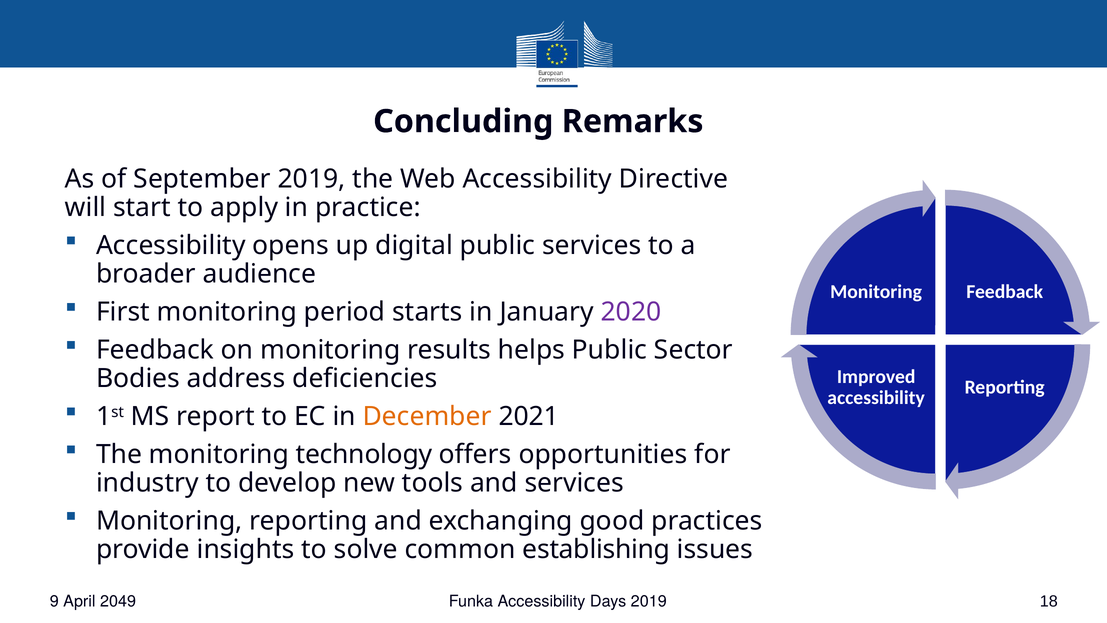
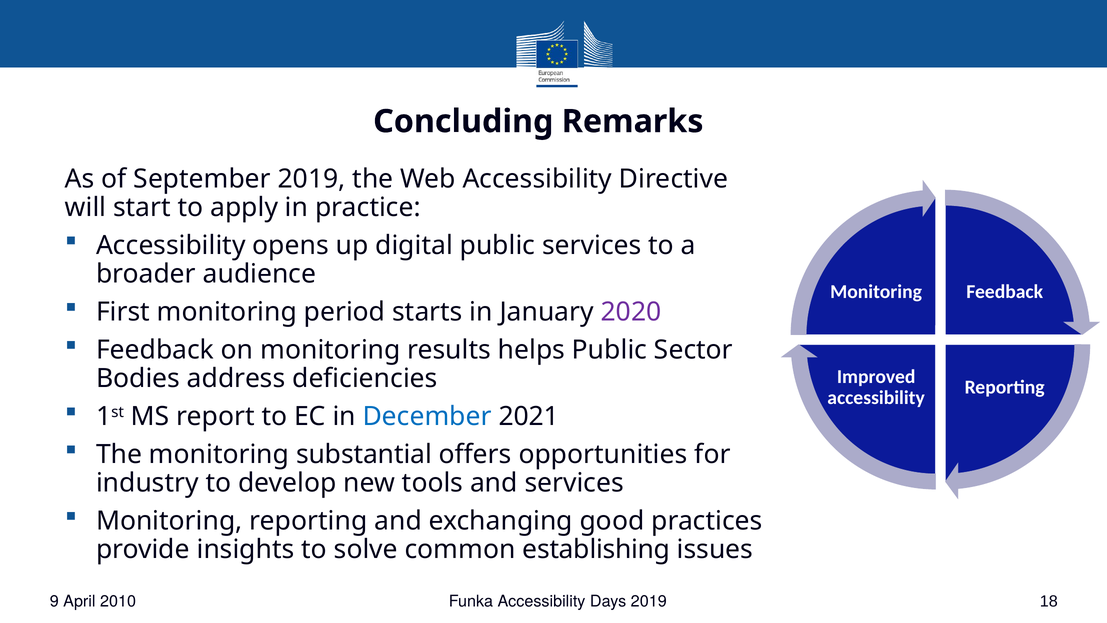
December colour: orange -> blue (427, 416)
technology: technology -> substantial (364, 454)
2049: 2049 -> 2010 (118, 601)
